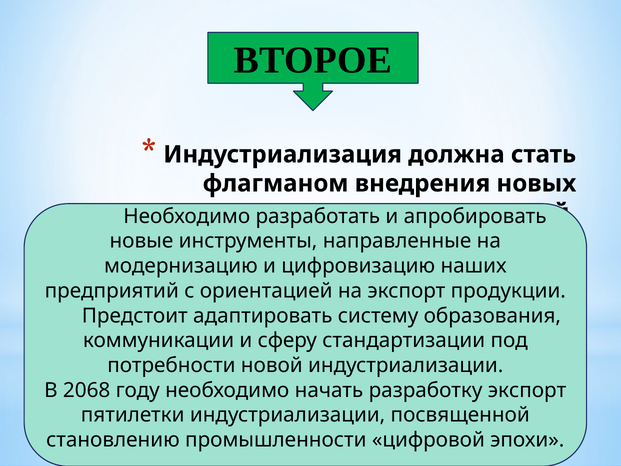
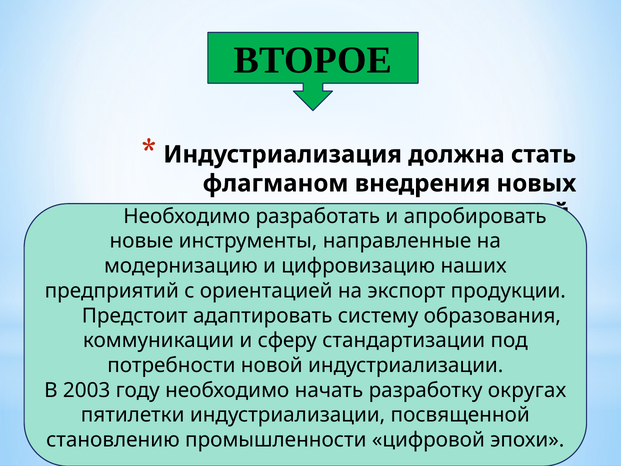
2068: 2068 -> 2003 (87, 390)
разработку экспорт: экспорт -> округах (527, 390)
